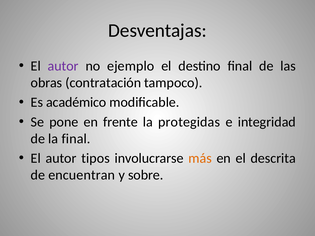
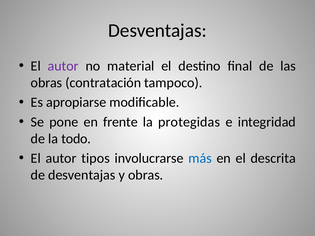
ejemplo: ejemplo -> material (131, 66)
académico: académico -> apropiarse (76, 102)
la final: final -> todo (76, 139)
más colour: orange -> blue (200, 159)
de encuentran: encuentran -> desventajas (82, 175)
y sobre: sobre -> obras (146, 175)
